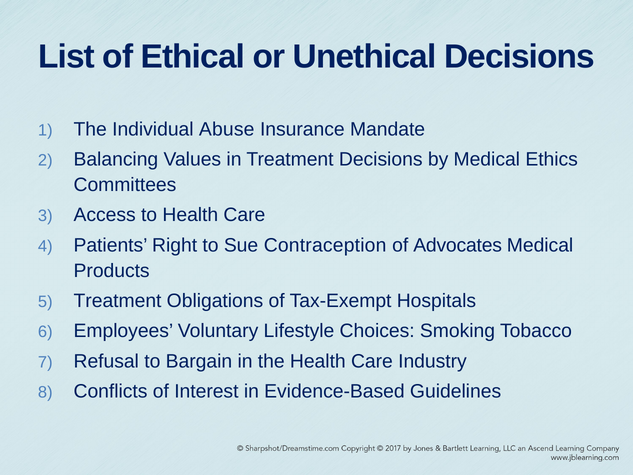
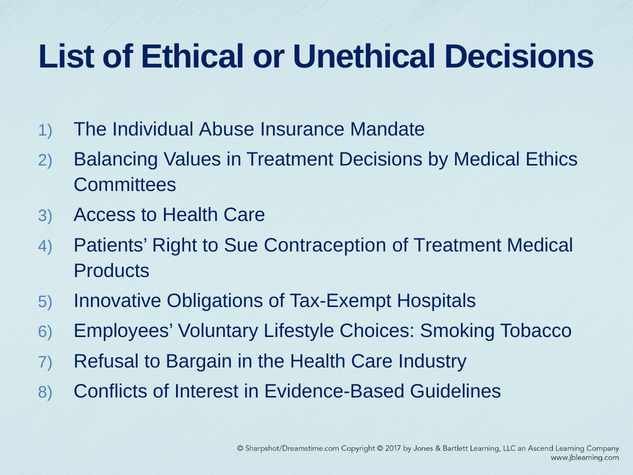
of Advocates: Advocates -> Treatment (458, 245)
Treatment: Treatment -> Innovative (118, 301)
